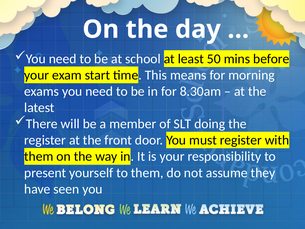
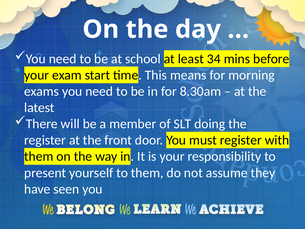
50: 50 -> 34 (214, 59)
